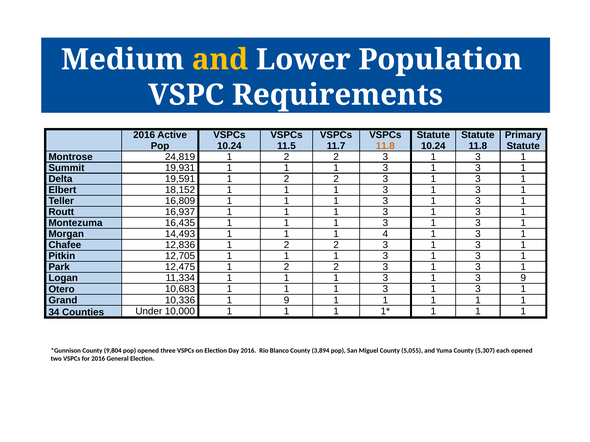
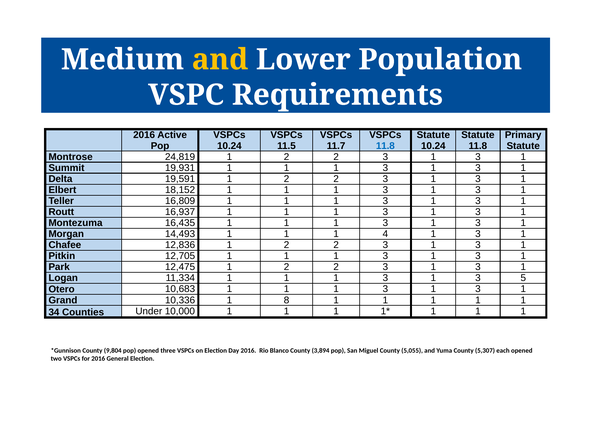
11.8 colour: orange -> blue (385, 146)
3 9: 9 -> 5 (523, 278)
1 9: 9 -> 8 (287, 300)
